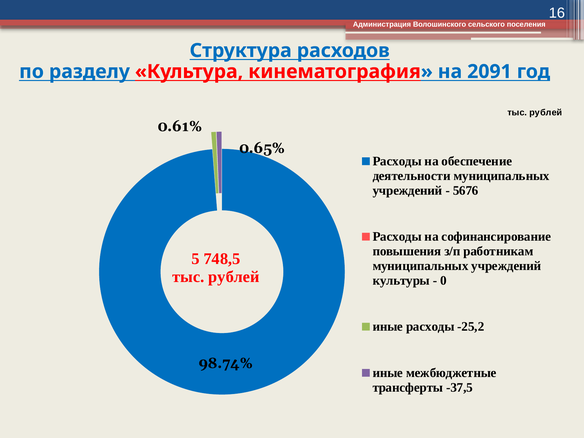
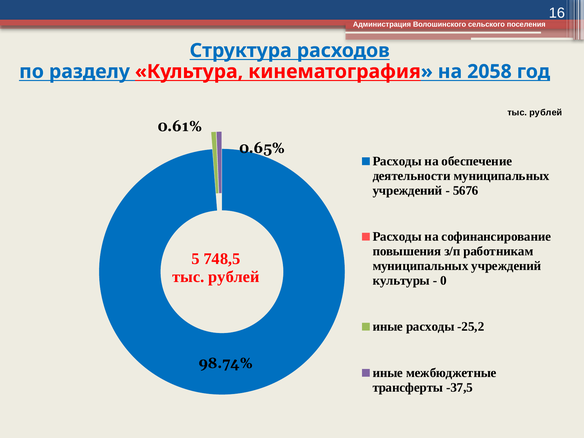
2091: 2091 -> 2058 (489, 72)
